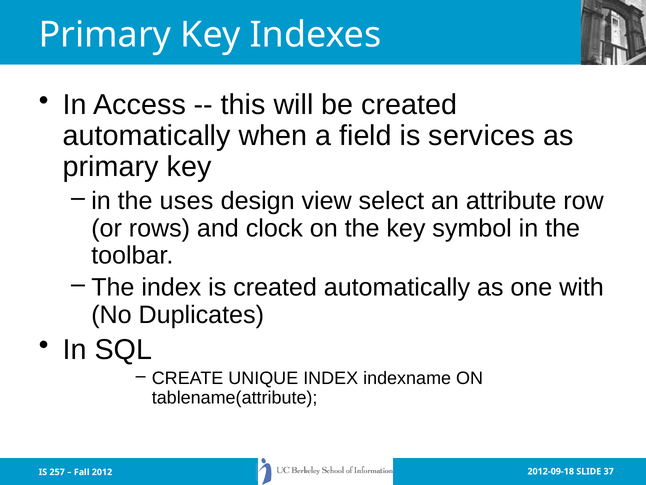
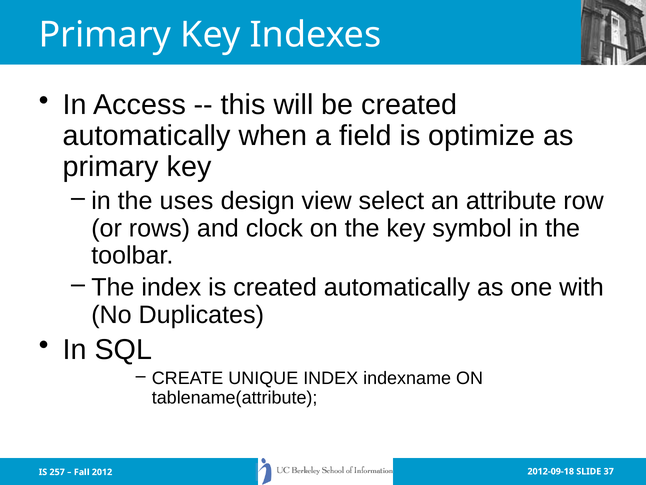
services: services -> optimize (482, 136)
